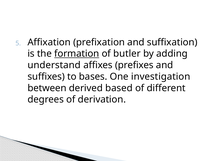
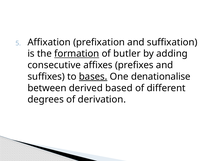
understand: understand -> consecutive (54, 65)
bases underline: none -> present (93, 77)
investigation: investigation -> denationalise (161, 77)
